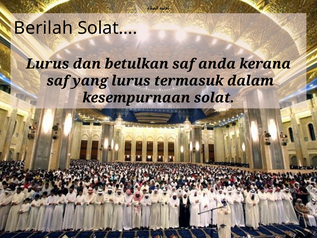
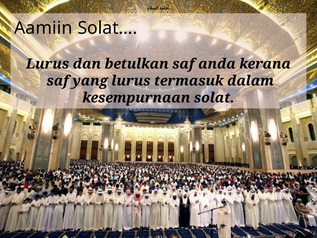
Berilah: Berilah -> Aamiin (43, 28)
